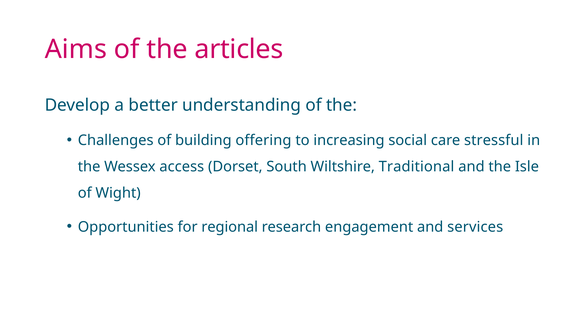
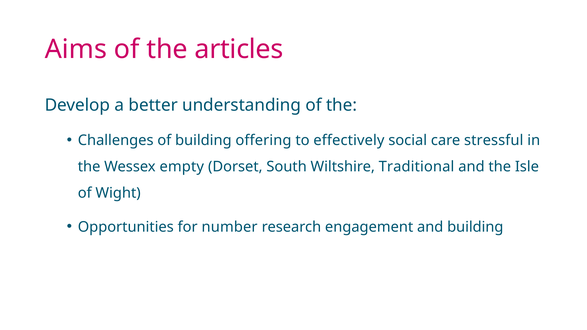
increasing: increasing -> effectively (349, 140)
access: access -> empty (182, 167)
regional: regional -> number (230, 227)
and services: services -> building (475, 227)
